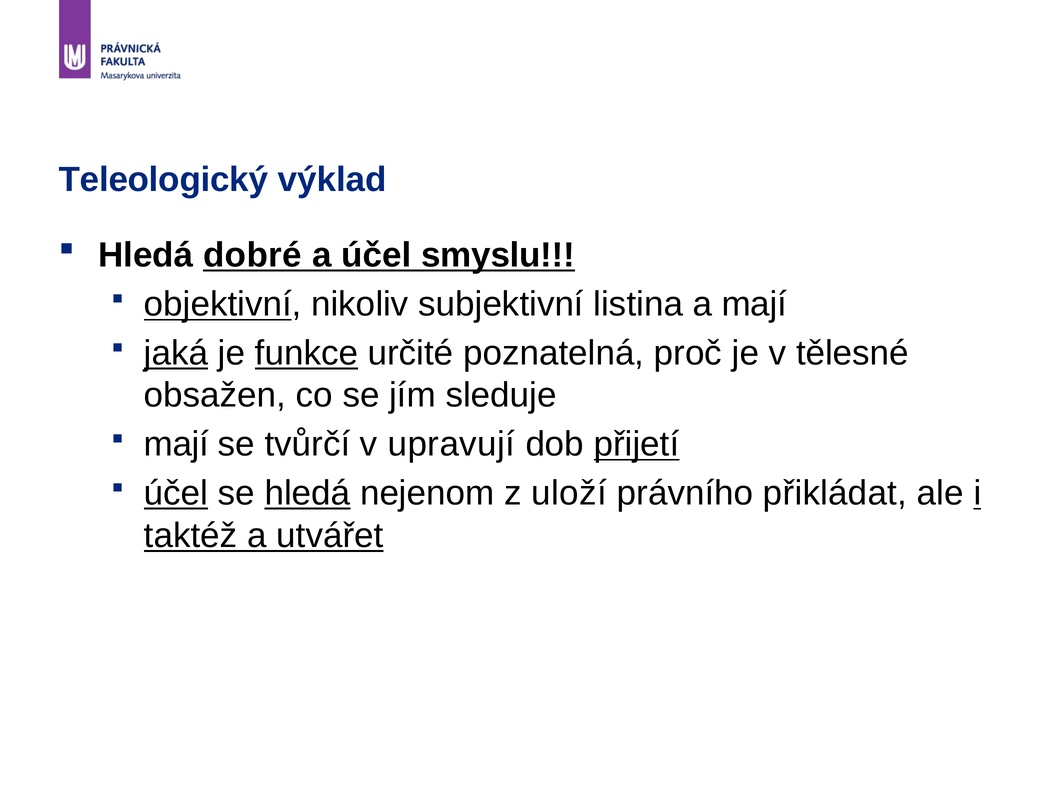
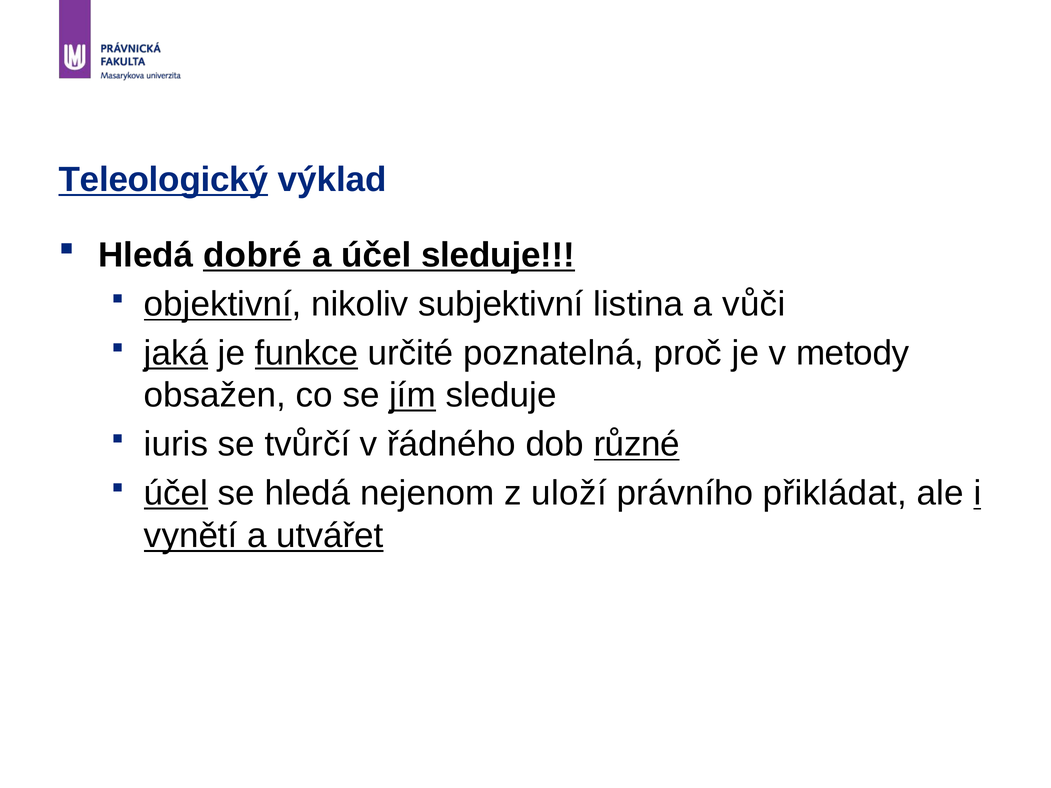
Teleologický underline: none -> present (163, 180)
účel smyslu: smyslu -> sleduje (498, 255)
a mají: mají -> vůči (754, 304)
tělesné: tělesné -> metody (853, 353)
jím underline: none -> present (413, 396)
mají: mají -> iuris (176, 445)
upravují: upravují -> řádného (452, 445)
přijetí: přijetí -> různé (637, 445)
hledá underline: present -> none (308, 494)
taktéž: taktéž -> vynětí (191, 536)
